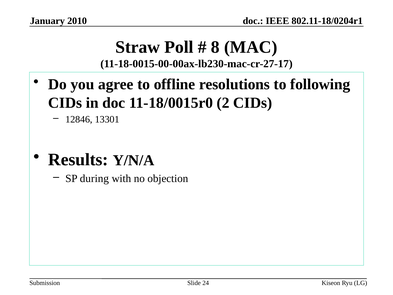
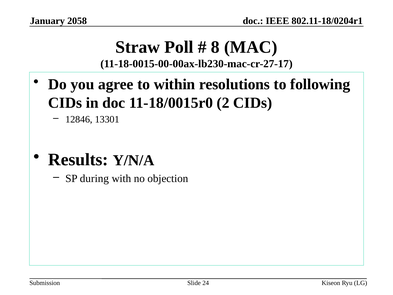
2010: 2010 -> 2058 (77, 21)
offline: offline -> within (174, 84)
